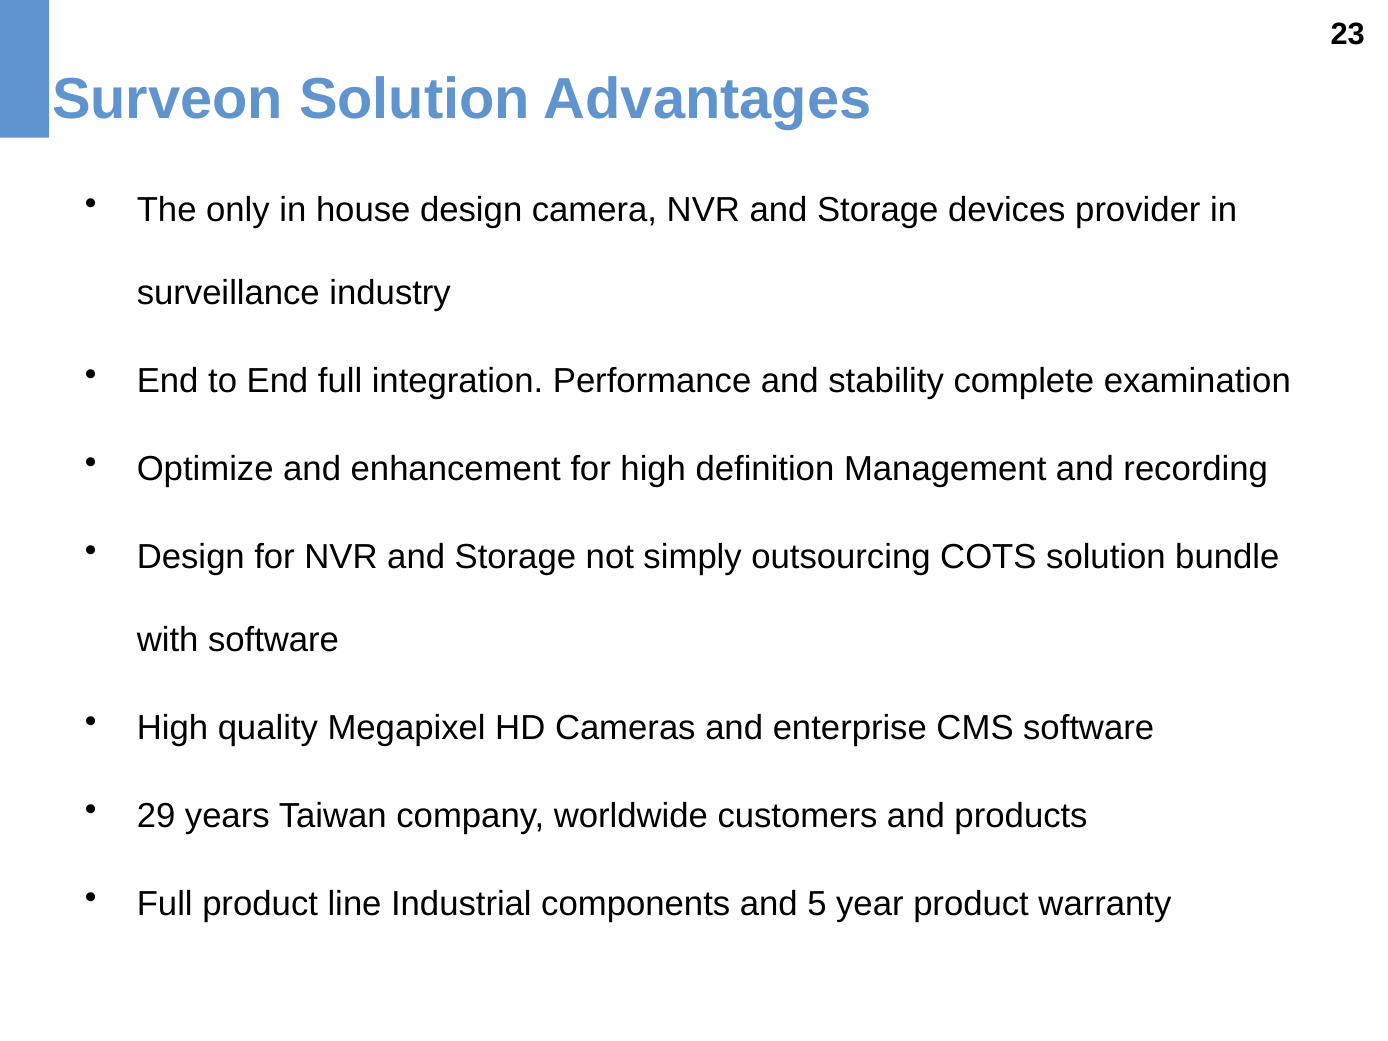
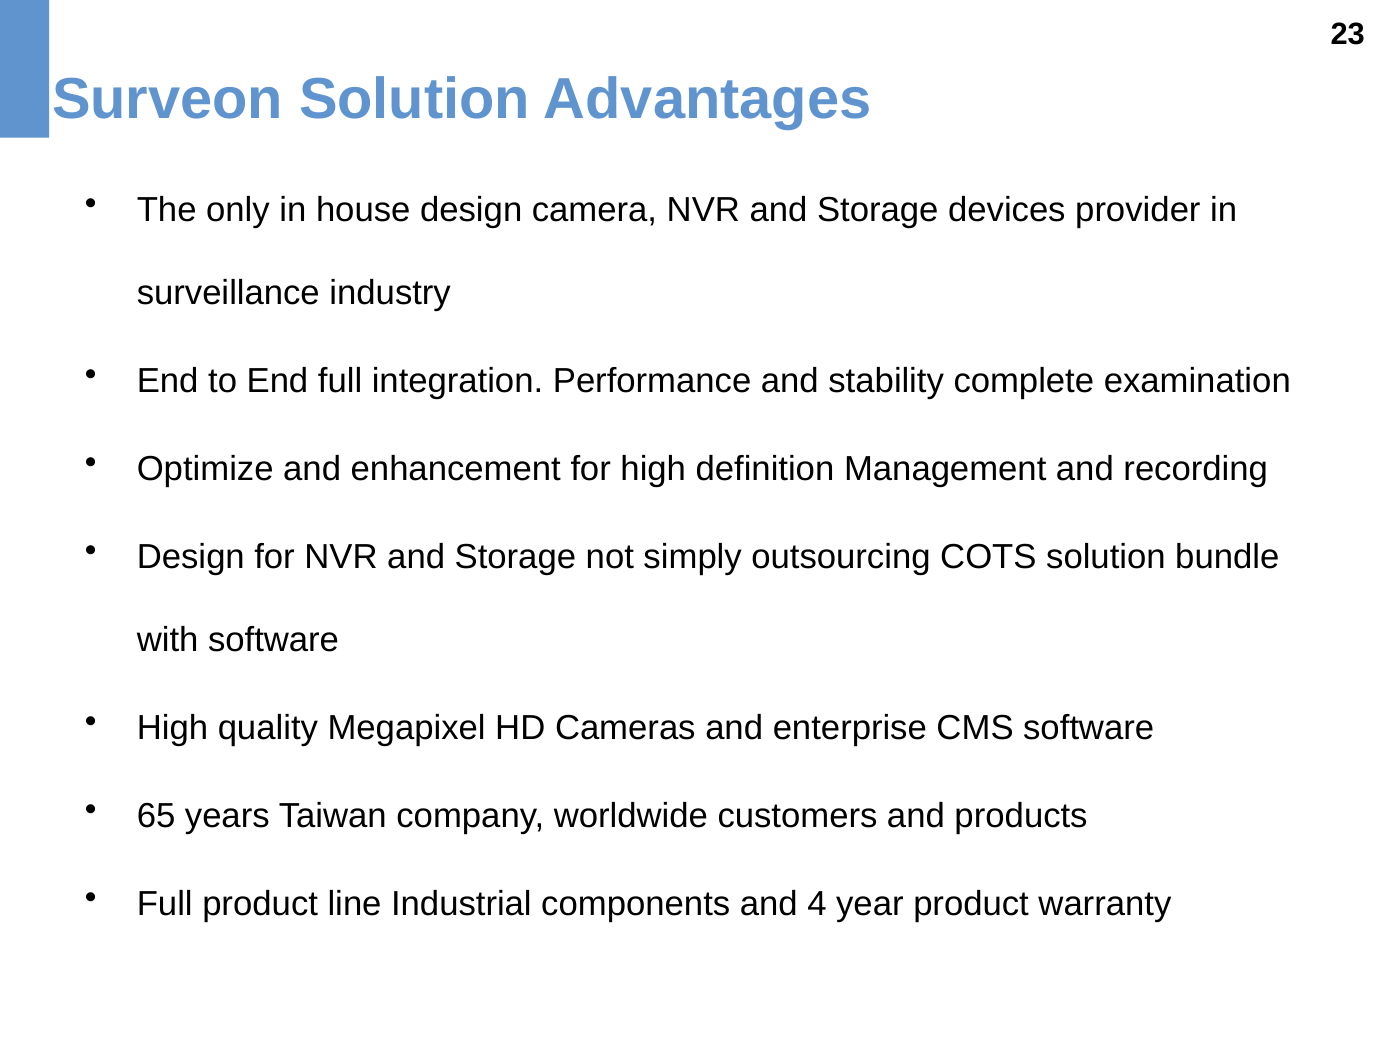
29: 29 -> 65 (156, 816)
5: 5 -> 4 (817, 904)
